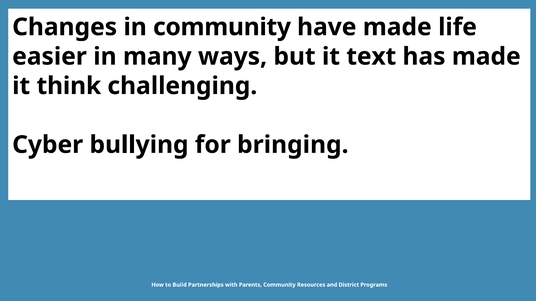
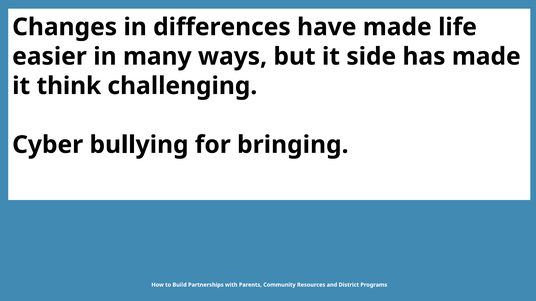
in community: community -> differences (222, 27)
text: text -> side (371, 57)
